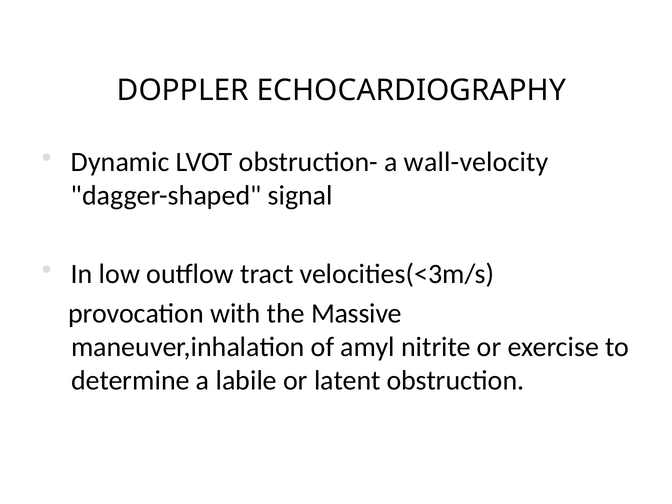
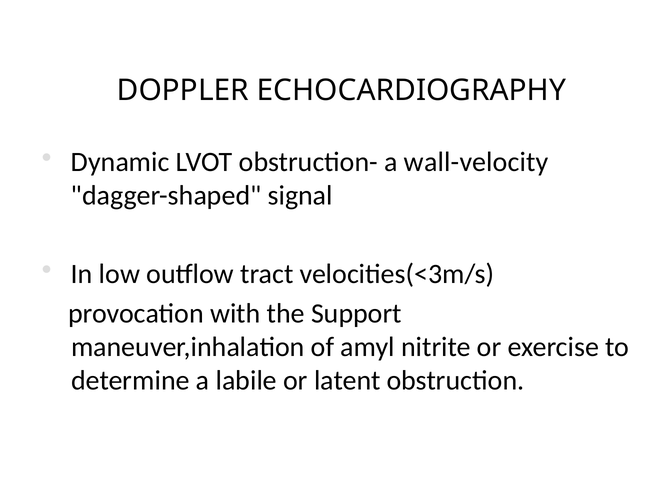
Massive: Massive -> Support (356, 313)
